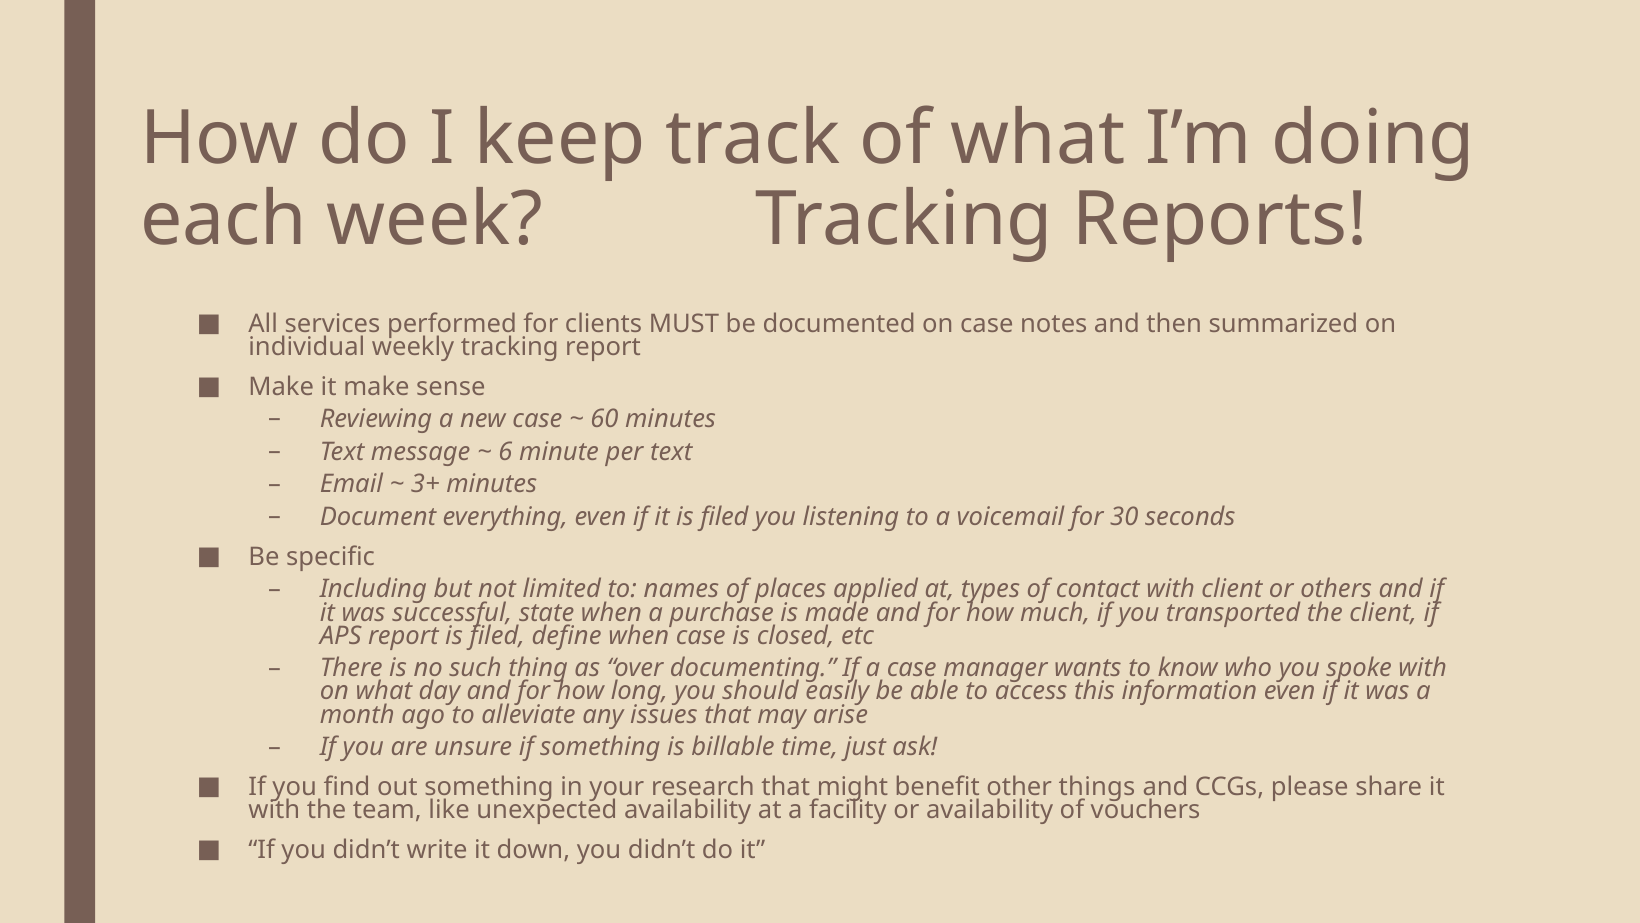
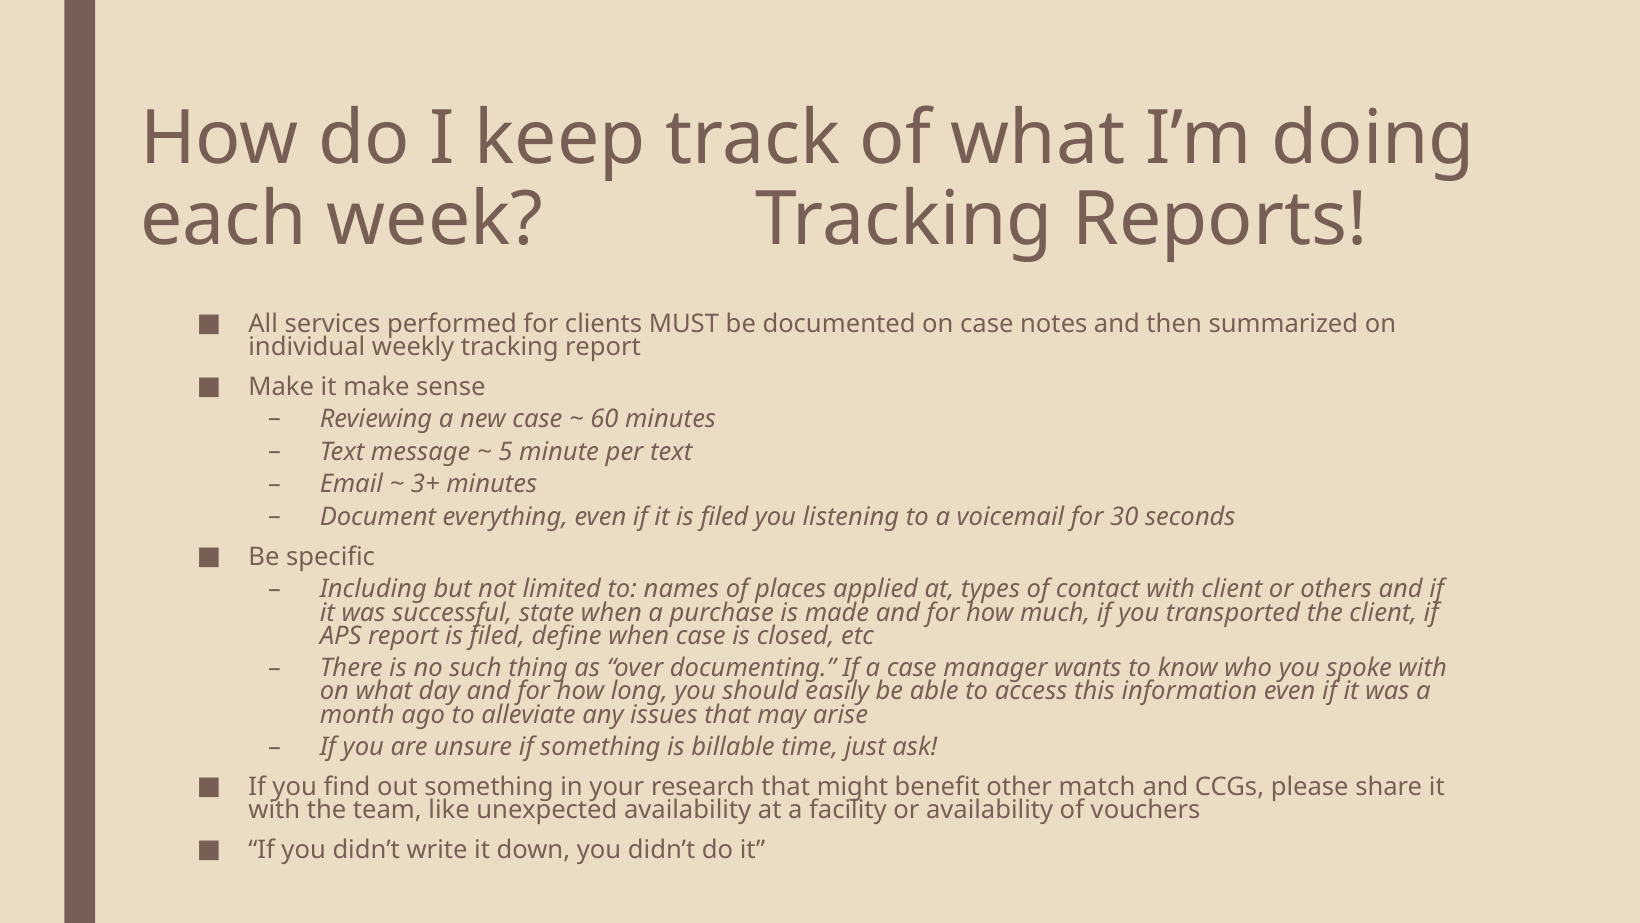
6: 6 -> 5 (505, 452)
things: things -> match (1097, 786)
